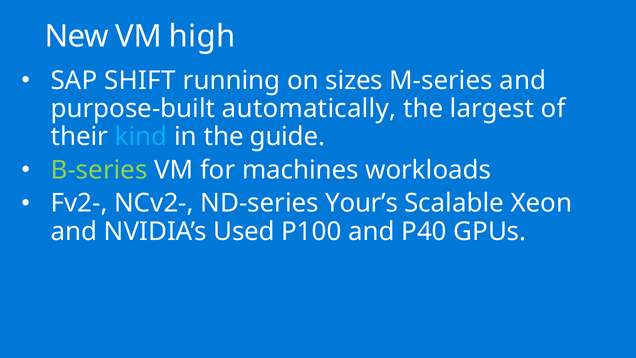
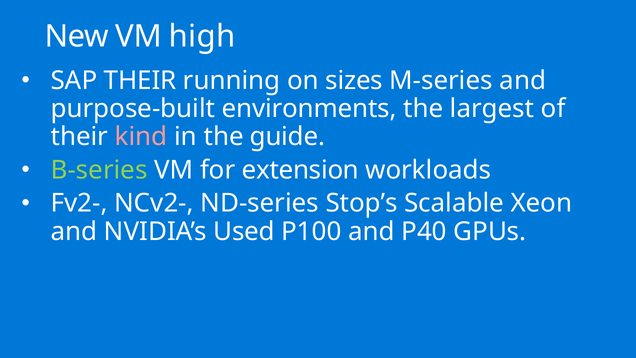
SAP SHIFT: SHIFT -> THEIR (140, 81)
automatically: automatically -> environments (309, 109)
kind colour: light blue -> pink (141, 137)
machines: machines -> extension (300, 170)
Your’s: Your’s -> Stop’s (362, 203)
